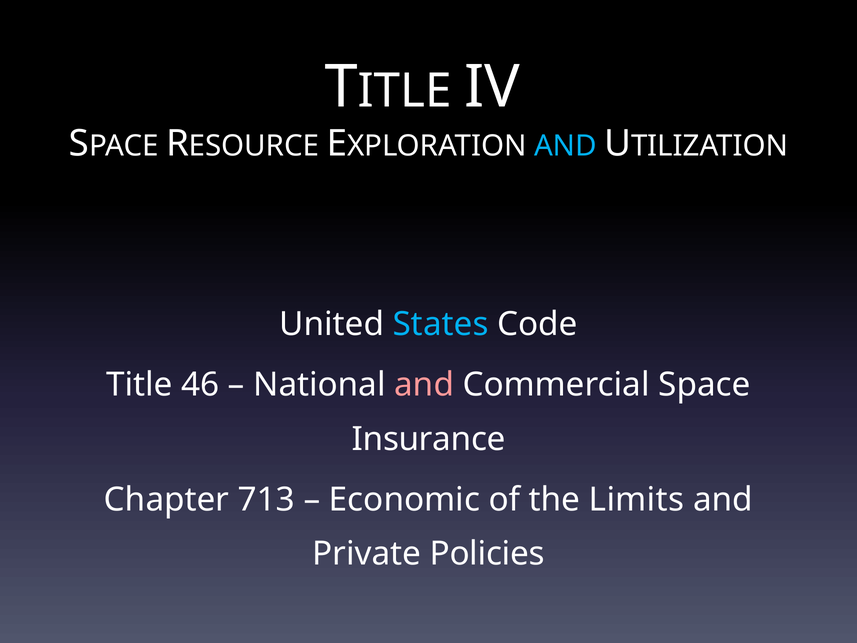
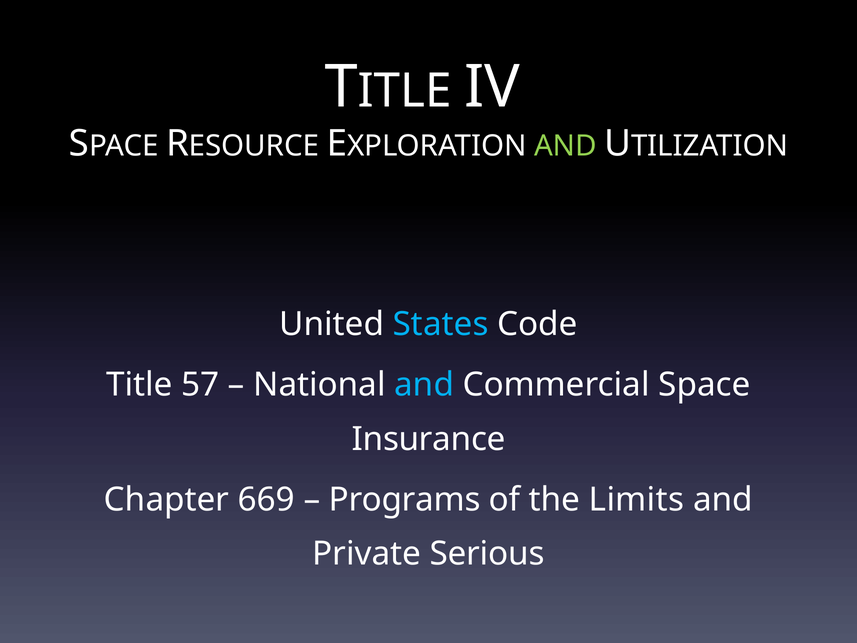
AND colour: light blue -> light green (565, 146)
46: 46 -> 57 (200, 385)
and colour: pink -> light blue (424, 385)
713: 713 -> 669 (266, 500)
Economic: Economic -> Programs (405, 500)
Policies: Policies -> Serious (487, 554)
